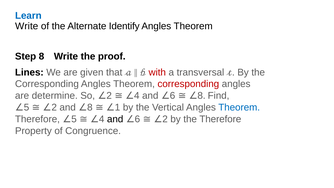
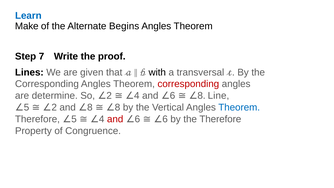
Write: Write -> Make (27, 26)
Identify: Identify -> Begins (124, 26)
Step 8: 8 -> 7 (41, 56)
with colour: red -> black (157, 72)
Find: Find -> Line (218, 96)
1: 1 -> 8 (118, 107)
and colour: black -> red (115, 119)
2: 2 -> 6 (165, 119)
